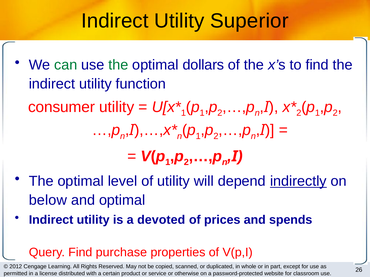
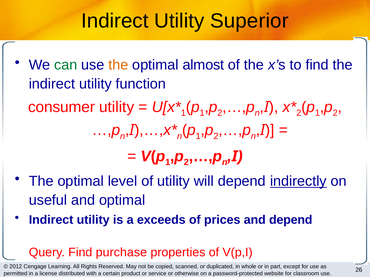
the colour: green -> orange (118, 65)
dollars: dollars -> almost (203, 65)
below: below -> useful (48, 200)
devoted: devoted -> exceeds (161, 220)
and spends: spends -> depend (291, 220)
